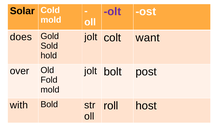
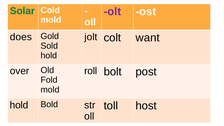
Solar colour: black -> green (22, 11)
jolt: jolt -> roll (91, 71)
with: with -> hold (19, 105)
roll: roll -> toll (111, 106)
